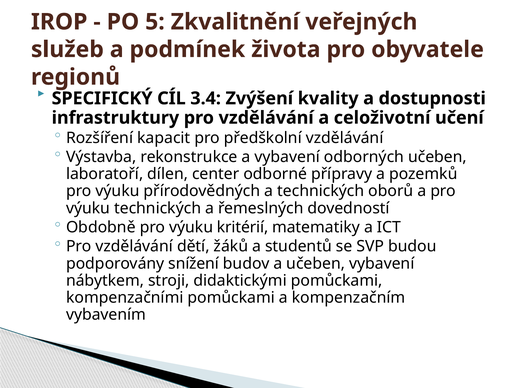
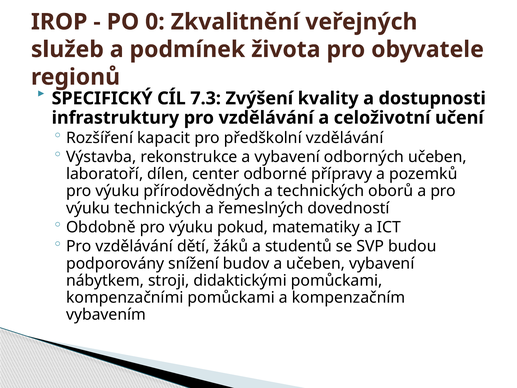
5: 5 -> 0 (155, 22)
3.4: 3.4 -> 7.3 (206, 98)
kritérií: kritérií -> pokud (243, 227)
